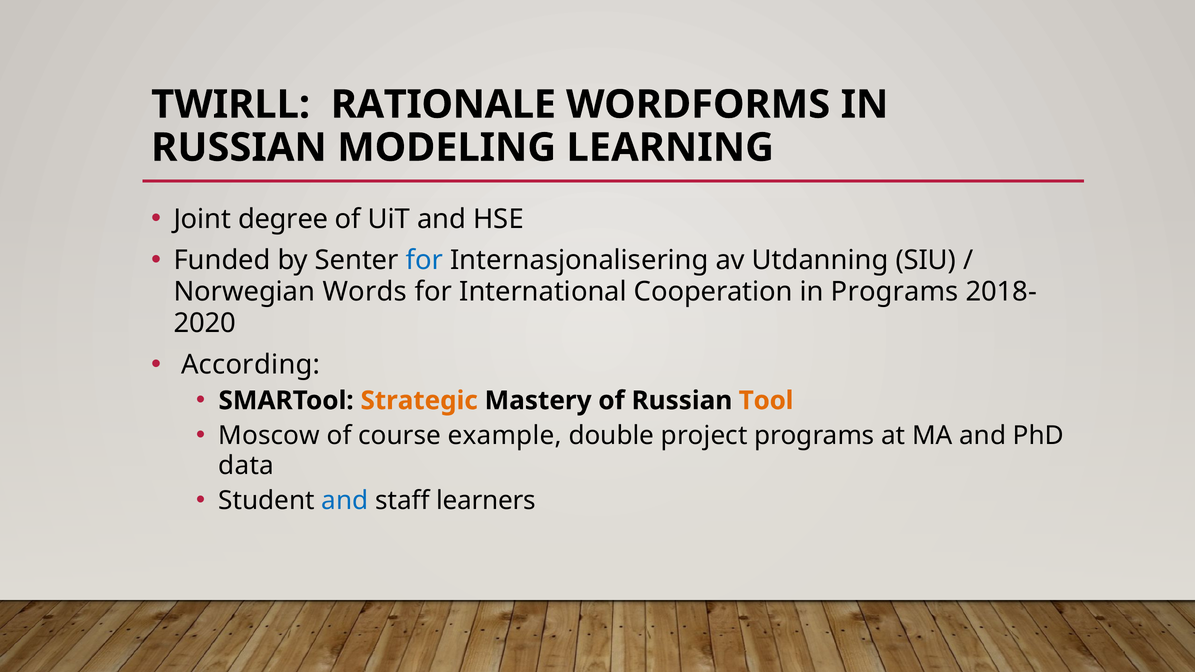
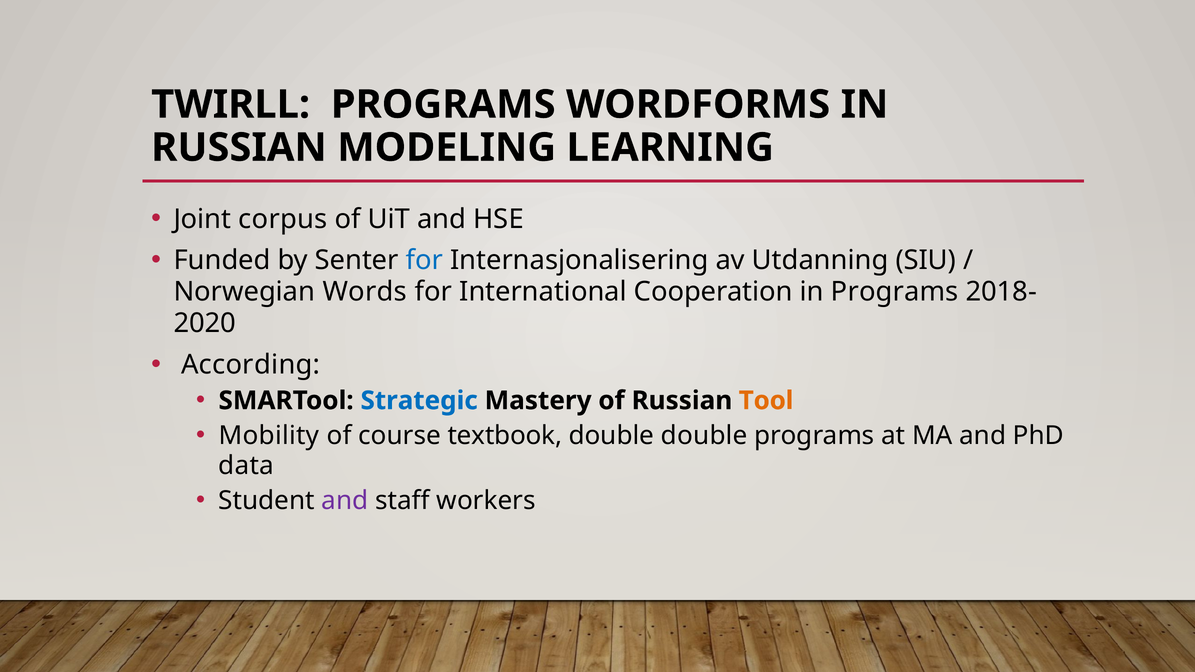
TWIRLL RATIONALE: RATIONALE -> PROGRAMS (443, 105)
degree: degree -> corpus (283, 219)
Strategic colour: orange -> blue (419, 401)
Moscow: Moscow -> Mobility (269, 436)
example: example -> textbook (505, 436)
double project: project -> double (704, 436)
and colour: blue -> purple (345, 501)
learners: learners -> workers (486, 501)
